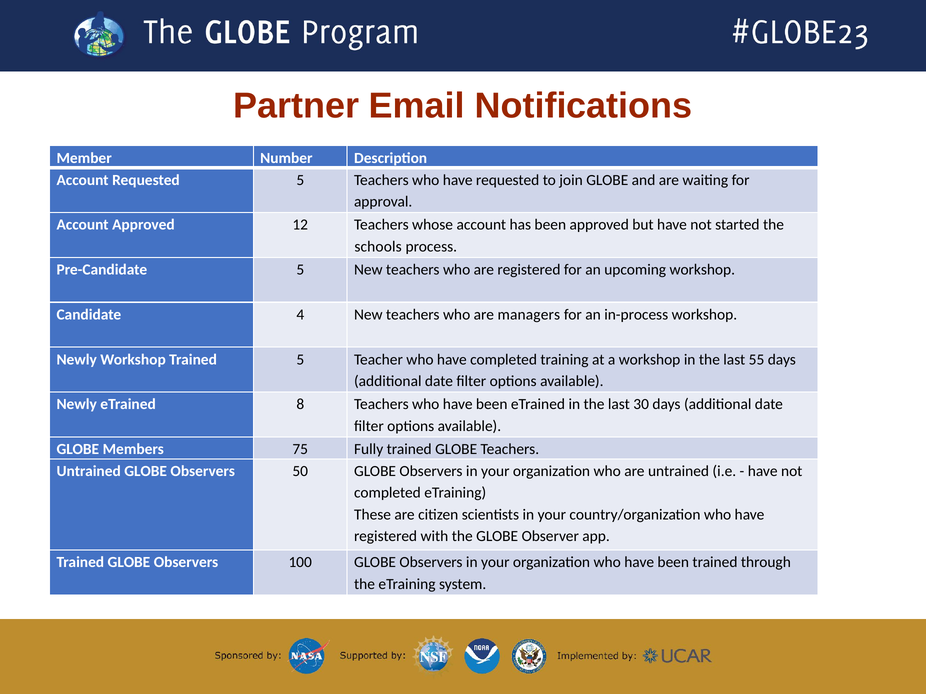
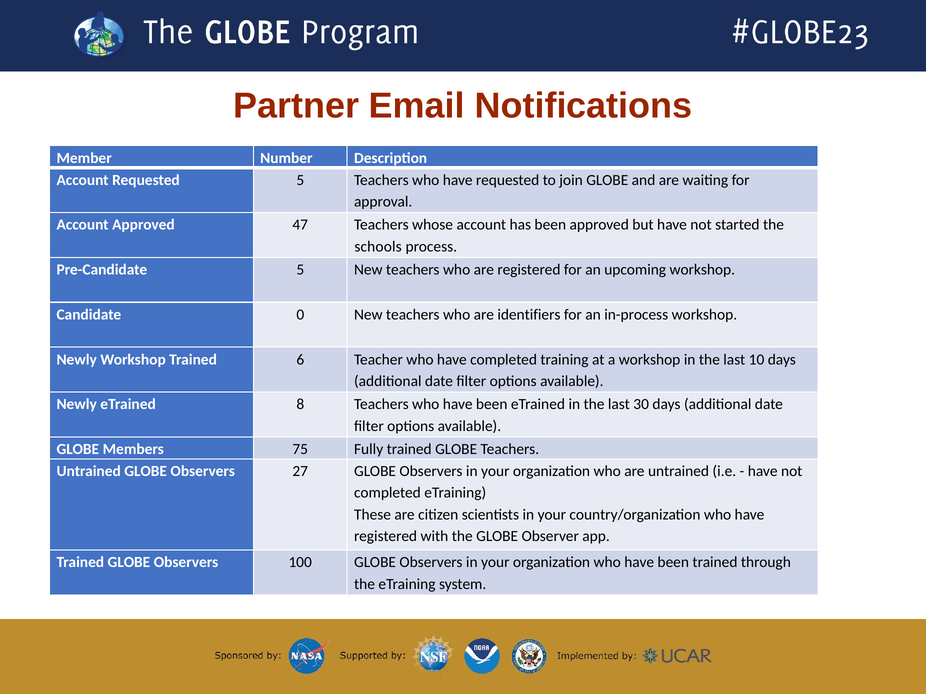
12: 12 -> 47 (300, 225)
4: 4 -> 0 (300, 315)
managers: managers -> identifiers (529, 315)
Trained 5: 5 -> 6 (300, 360)
55: 55 -> 10 (757, 360)
50: 50 -> 27 (300, 472)
